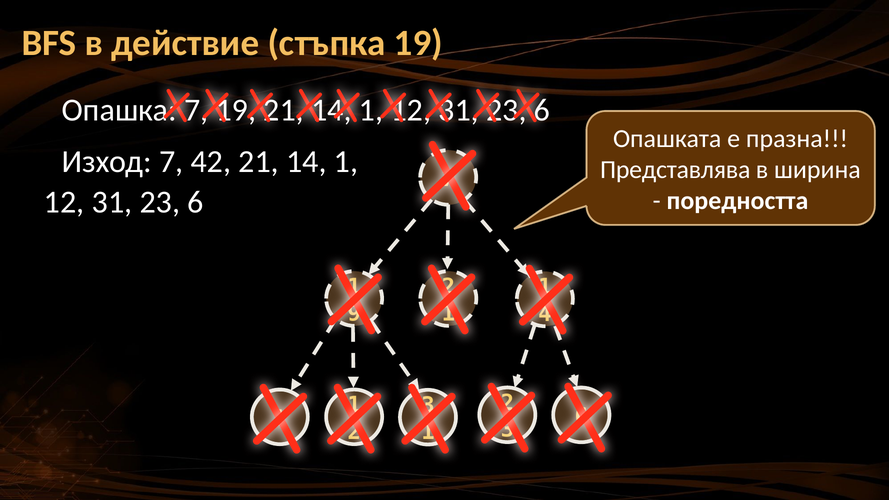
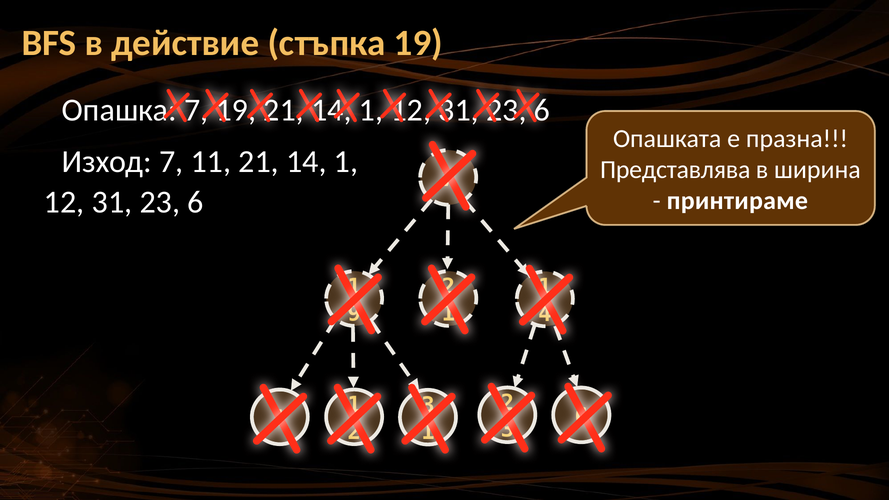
42: 42 -> 11 (211, 162)
поредността: поредността -> принтираме (737, 201)
